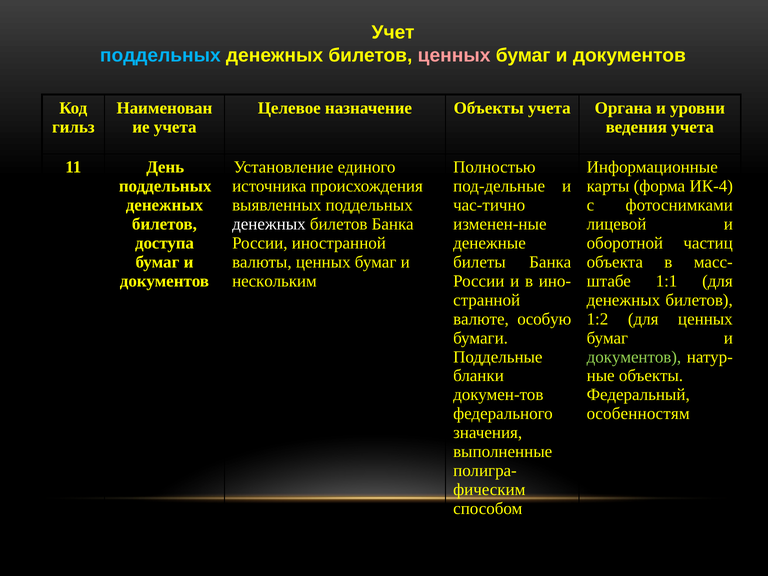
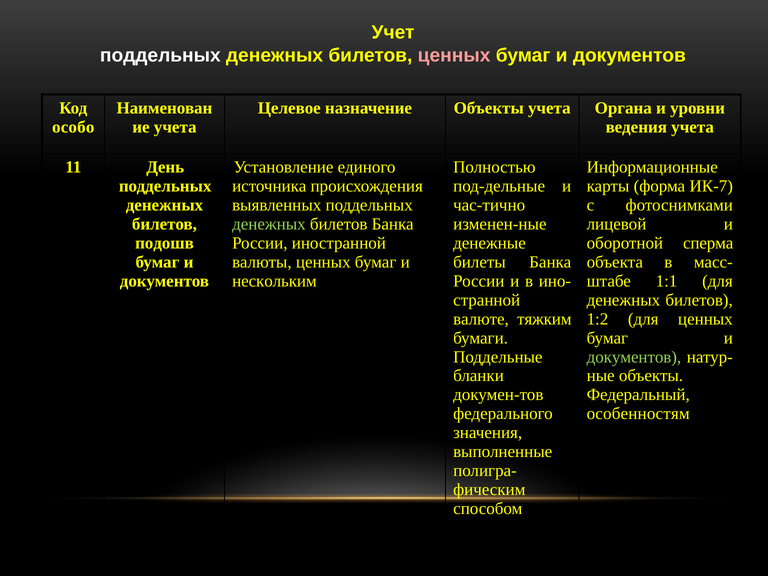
поддельных colour: light blue -> white (160, 56)
гильз: гильз -> особо (73, 127)
ИК-4: ИК-4 -> ИК-7 (711, 186)
денежных colour: white -> light green (269, 224)
доступа: доступа -> подошв (164, 243)
частиц: частиц -> сперма (708, 243)
особую: особую -> тяжким (544, 319)
